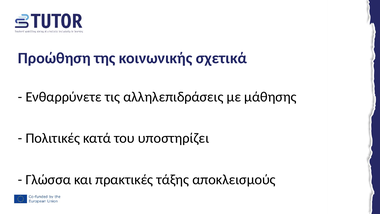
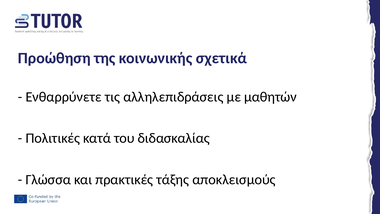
μάθησης: μάθησης -> μαθητών (270, 97)
υποστηρίζει: υποστηρίζει -> διδασκαλίας (174, 138)
